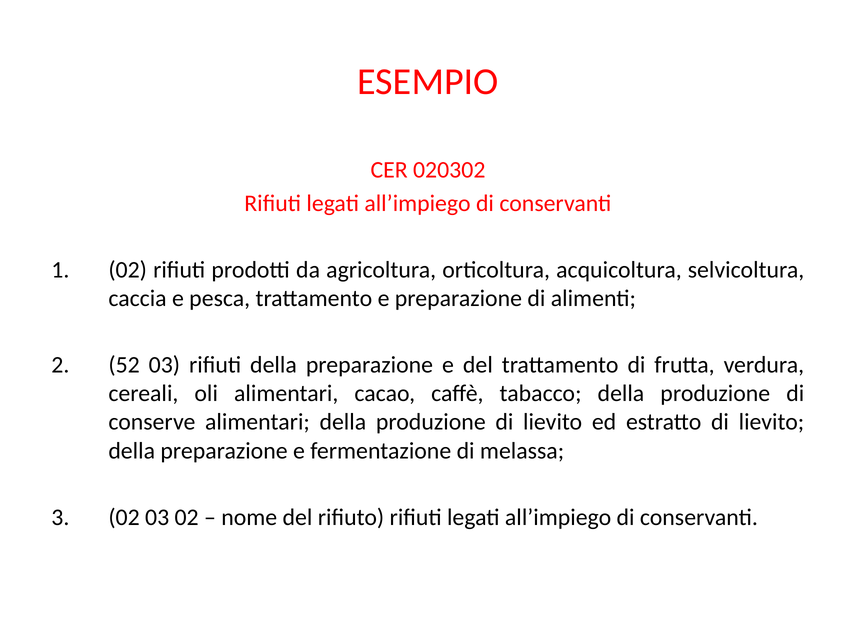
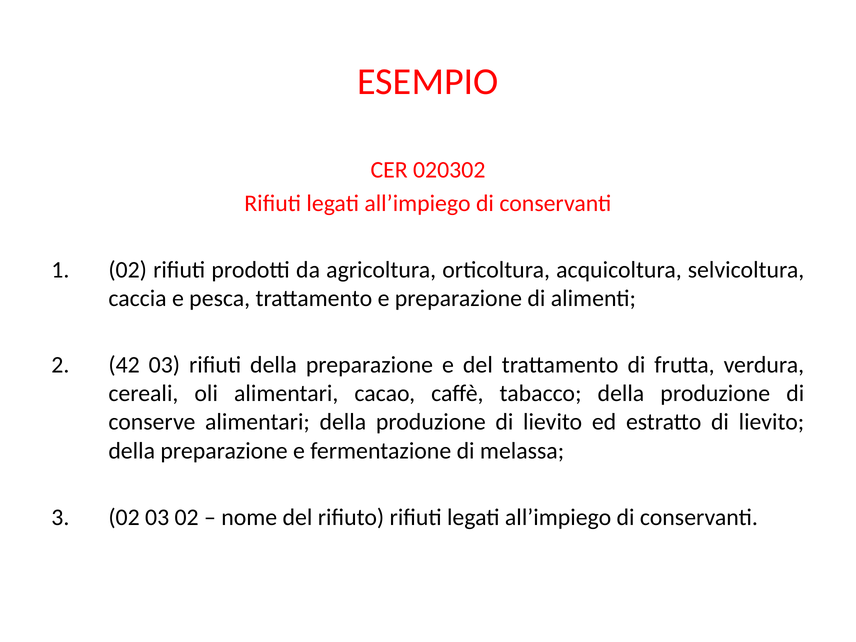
52: 52 -> 42 (124, 365)
